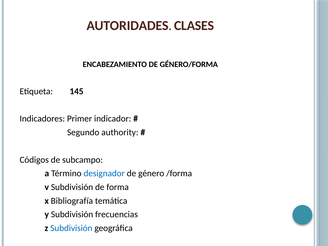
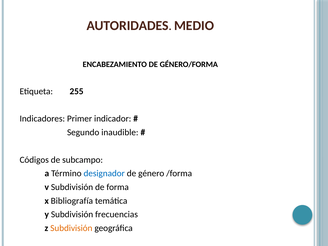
CLASES: CLASES -> MEDIO (194, 26)
145: 145 -> 255 (77, 91)
authority: authority -> inaudible (120, 132)
Subdivisión colour: blue -> orange (71, 228)
